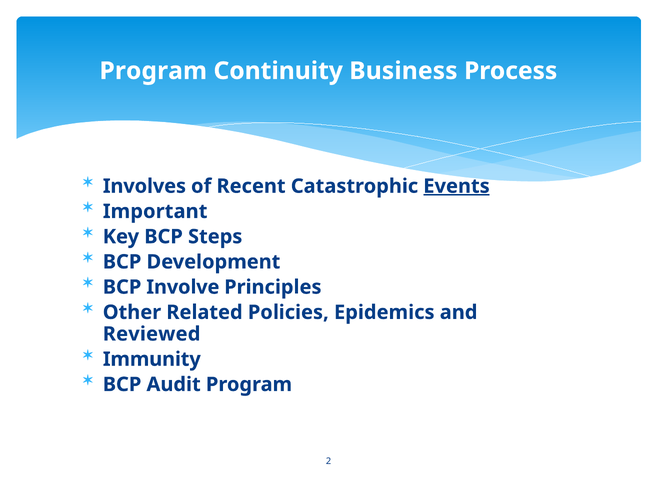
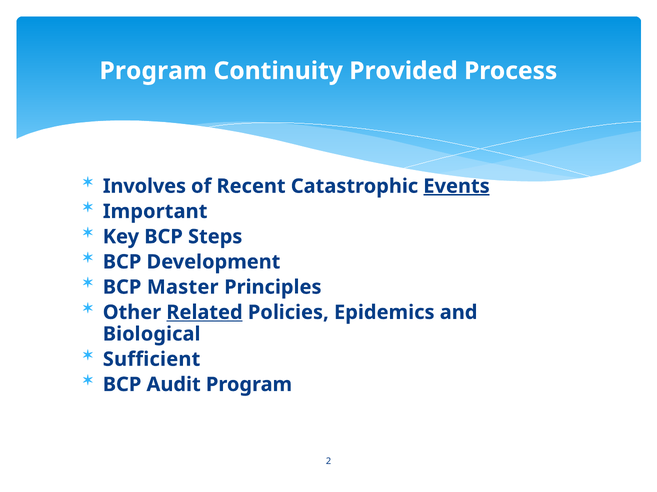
Business: Business -> Provided (403, 71)
Involve: Involve -> Master (183, 288)
Related underline: none -> present (204, 313)
Reviewed: Reviewed -> Biological (152, 334)
Immunity: Immunity -> Sufficient (152, 360)
